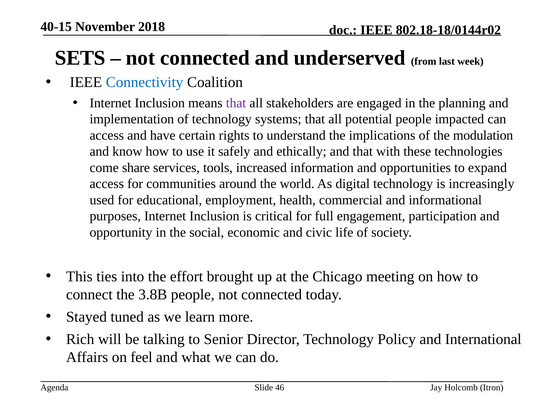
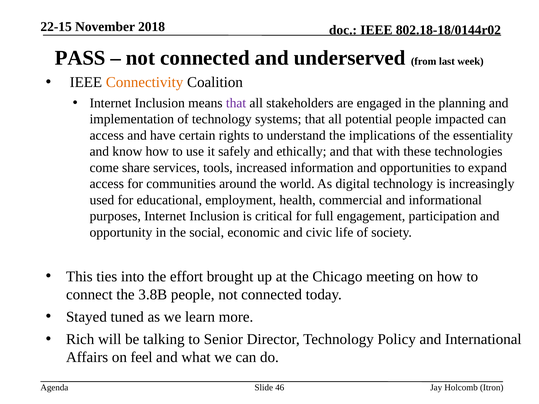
40-15: 40-15 -> 22-15 (56, 27)
SETS: SETS -> PASS (80, 58)
Connectivity colour: blue -> orange (145, 82)
modulation: modulation -> essentiality (483, 135)
